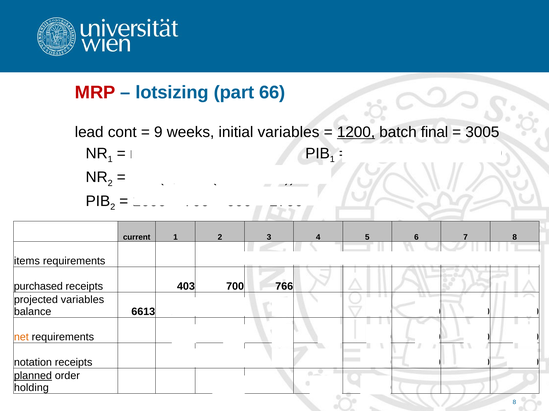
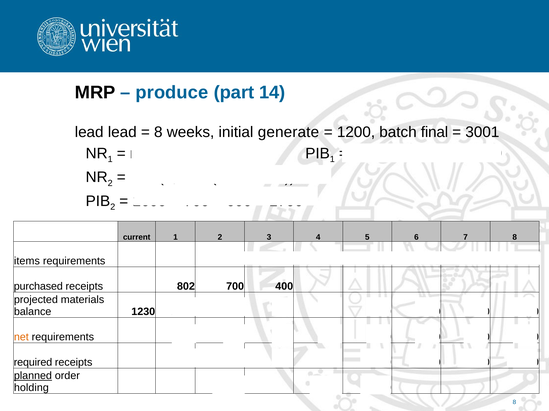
MRP colour: red -> black (95, 93)
lotsizing: lotsizing -> produce (172, 93)
66: 66 -> 14 (272, 93)
lead cont: cont -> lead (122, 132)
9: 9 -> 8 (158, 132)
initial variables: variables -> generate (288, 132)
1200 underline: present -> none (356, 132)
3005: 3005 -> 3001 (482, 132)
403: 403 -> 802 (186, 287)
700 766: 766 -> 400 (284, 287)
projected variables: variables -> materials (82, 300)
6613: 6613 -> 1230 (143, 312)
notation: notation -> required (33, 363)
